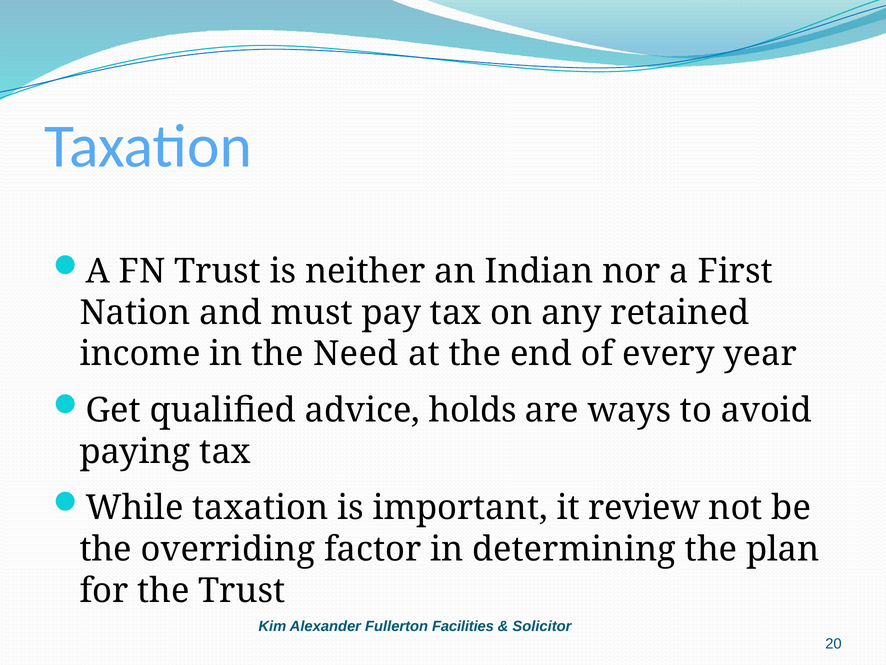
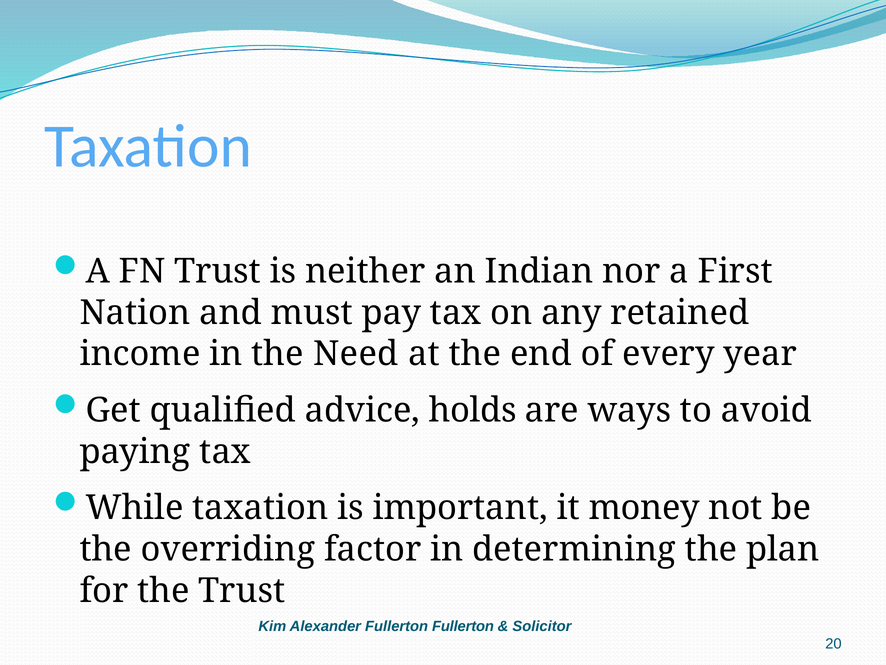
review: review -> money (644, 507)
Fullerton Facilities: Facilities -> Fullerton (463, 626)
